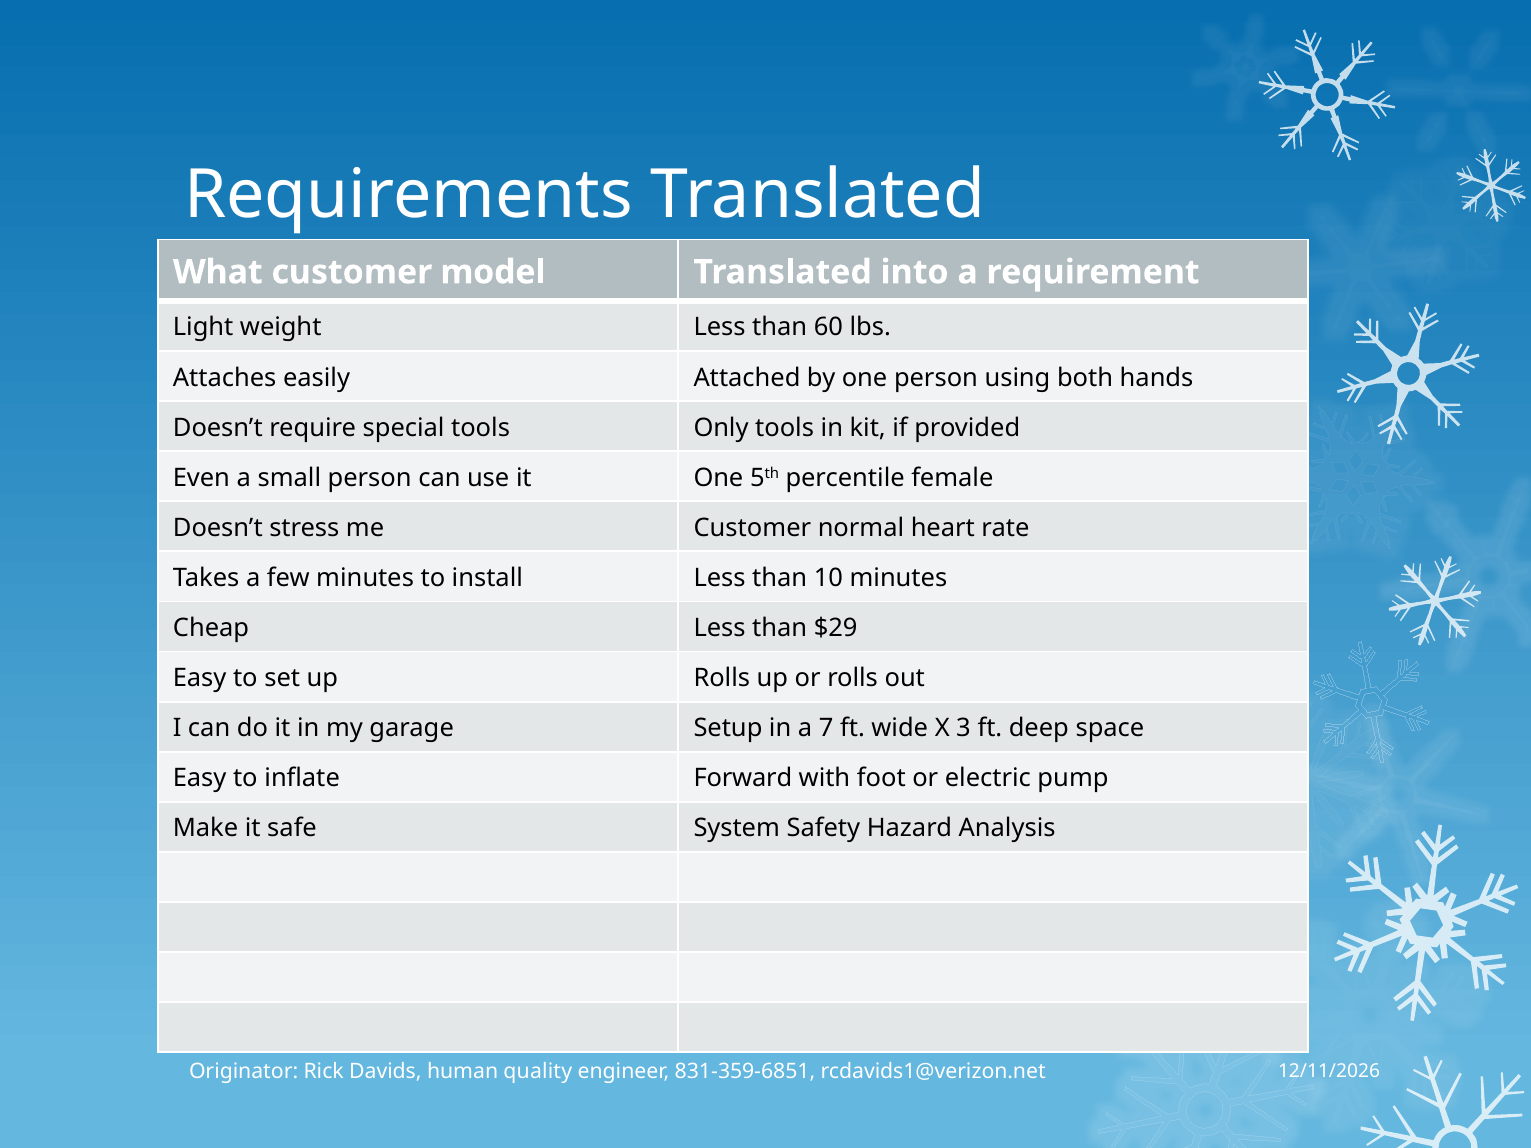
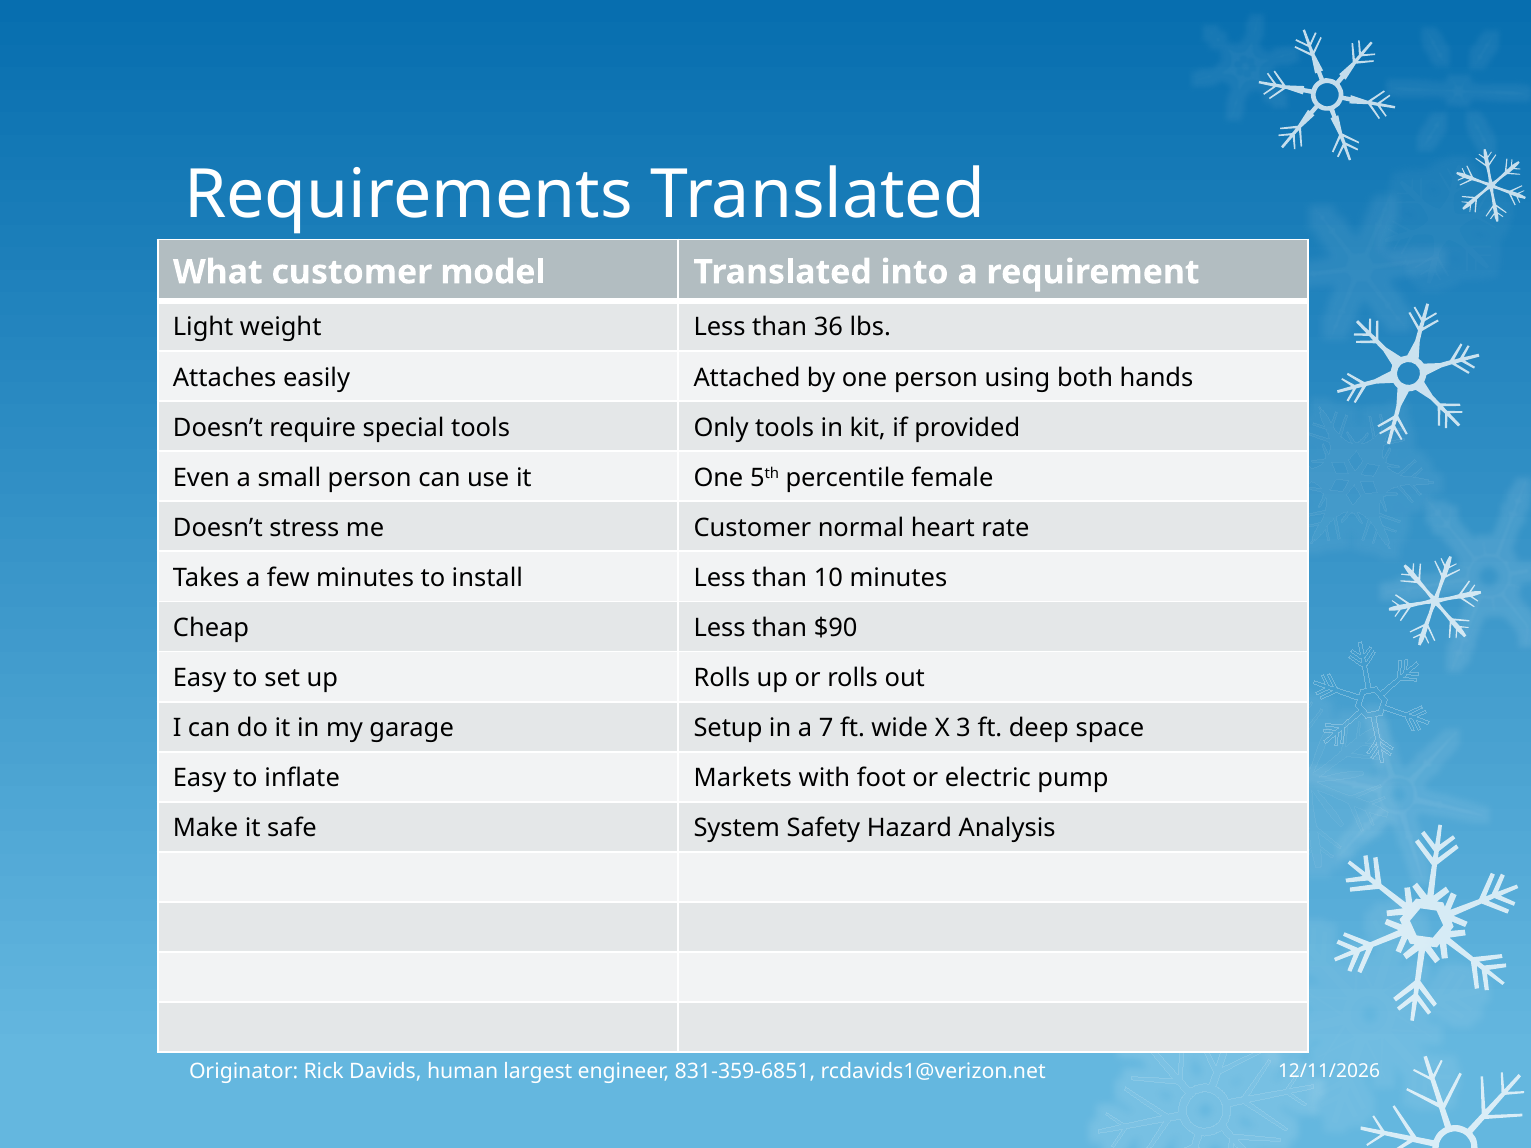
60: 60 -> 36 (828, 328)
$29: $29 -> $90 (836, 628)
Forward: Forward -> Markets (743, 778)
quality: quality -> largest (538, 1072)
